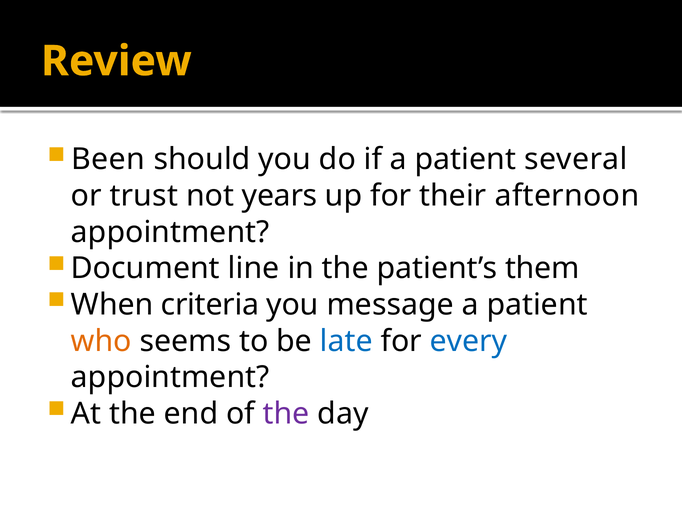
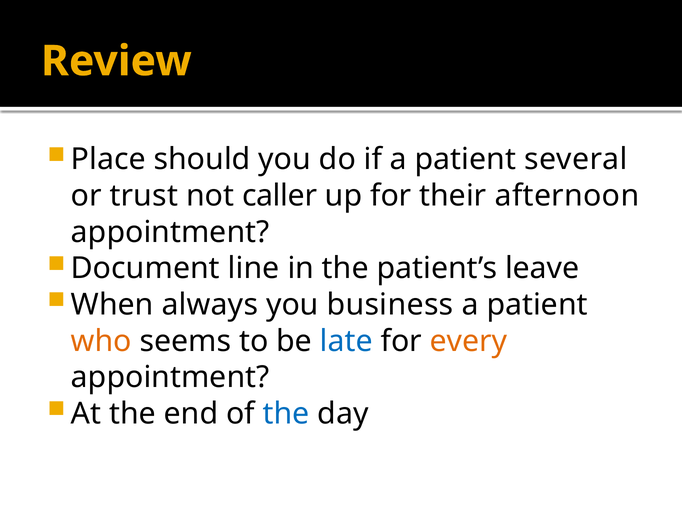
Been: Been -> Place (108, 160)
years: years -> caller (280, 196)
them: them -> leave (542, 269)
criteria: criteria -> always (210, 305)
message: message -> business (390, 305)
every colour: blue -> orange (468, 341)
the colour: purple -> blue (286, 414)
